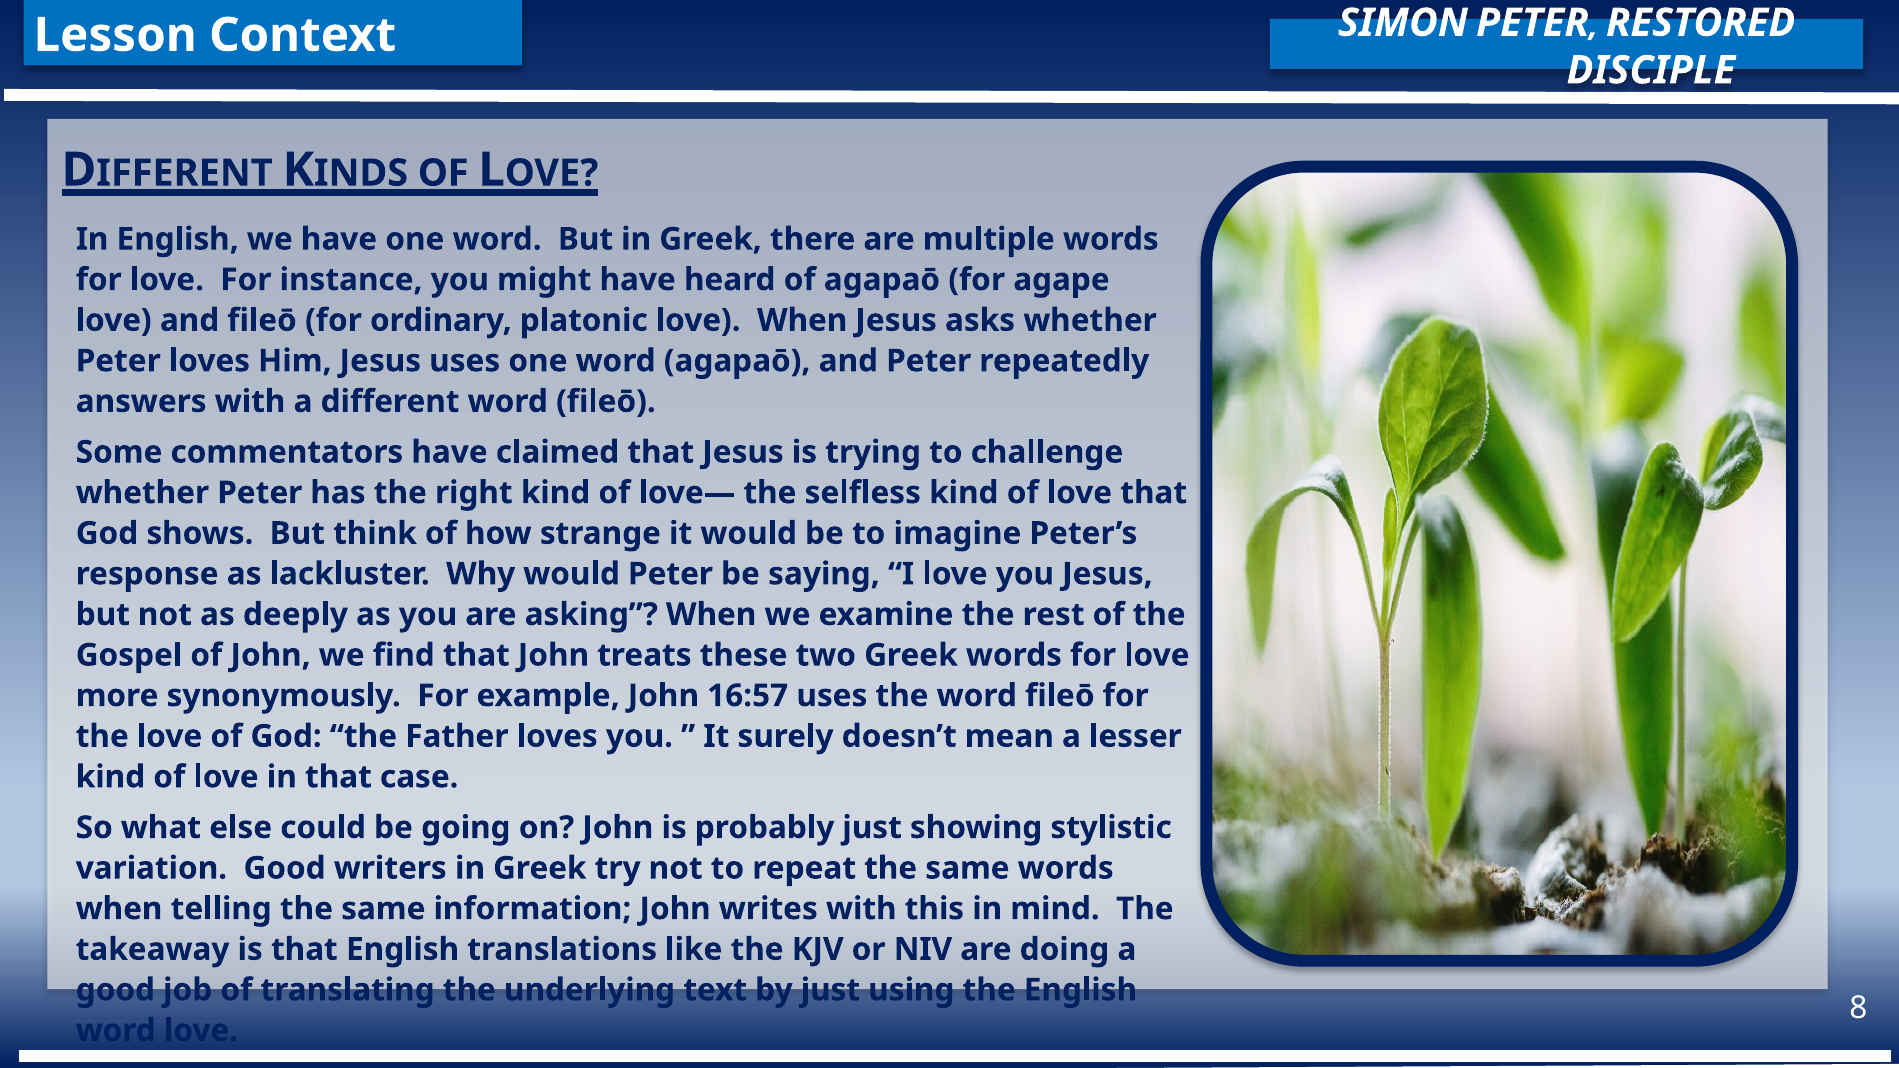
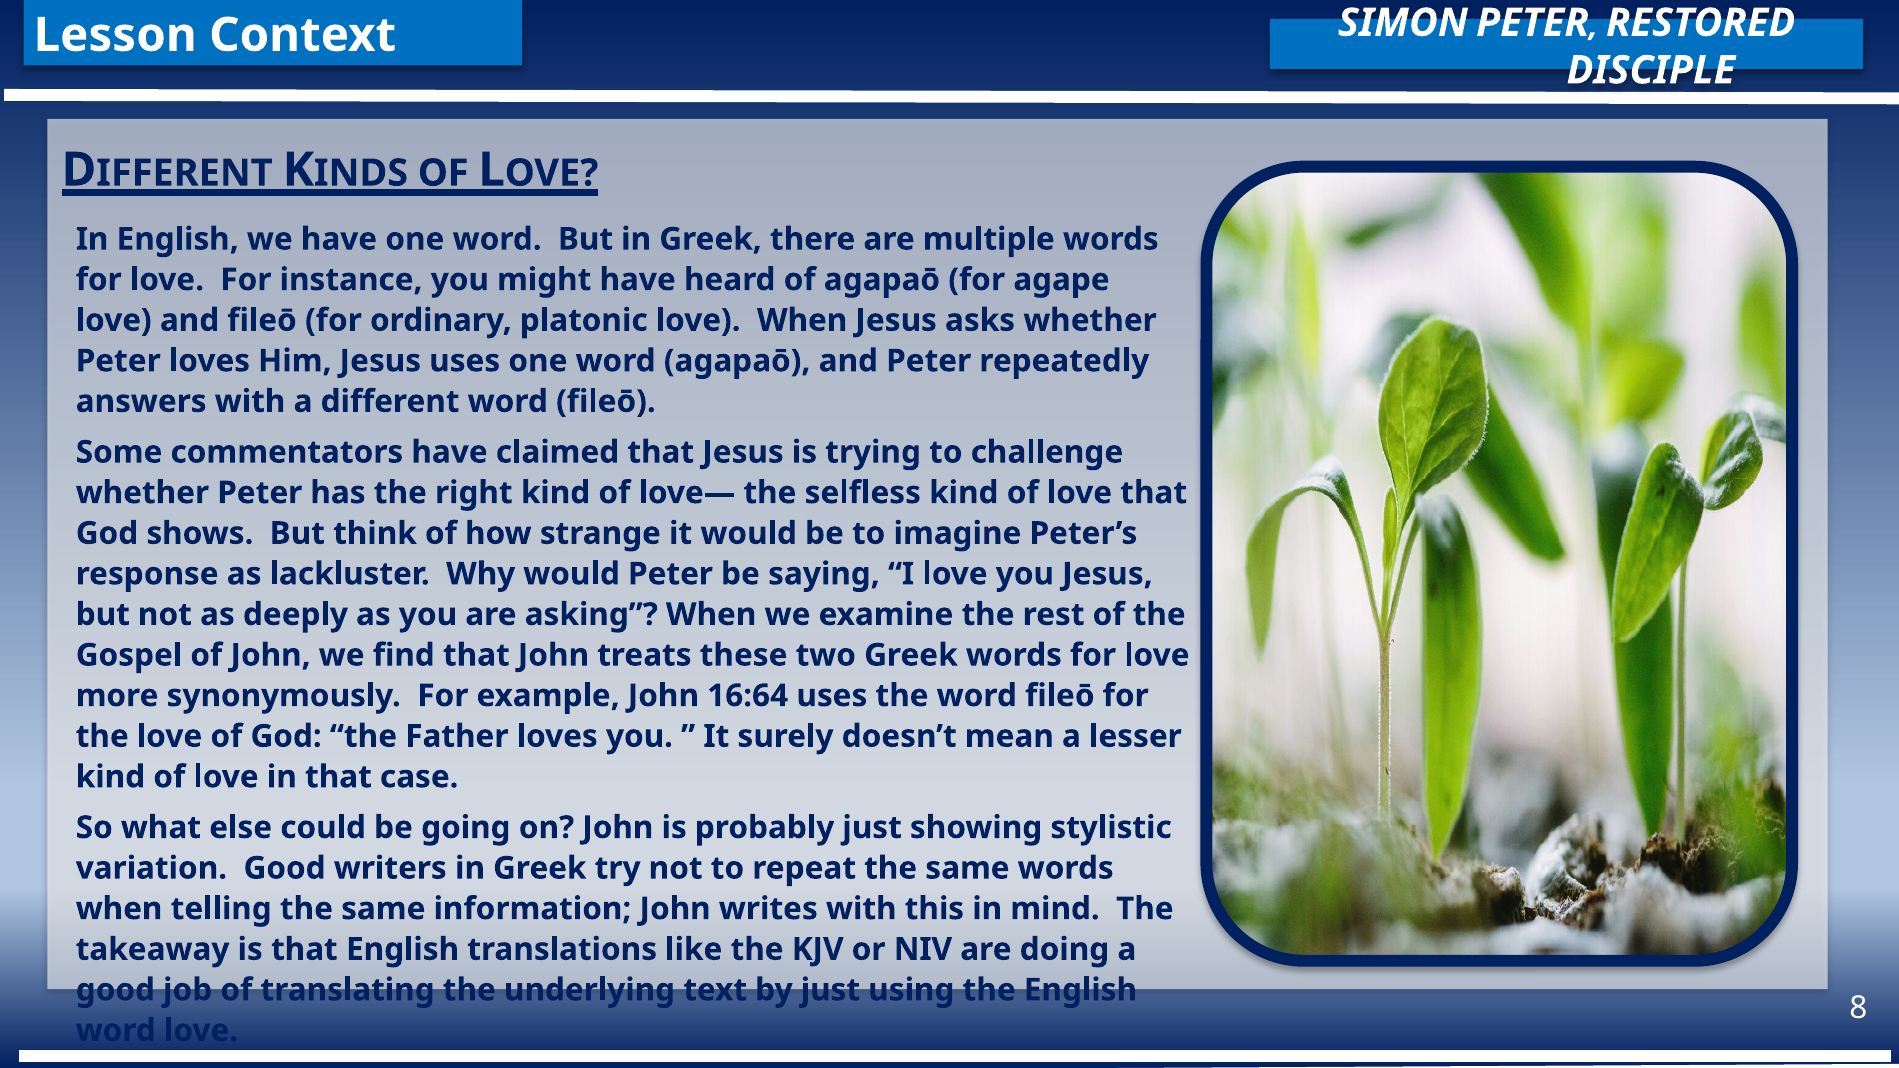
16:57: 16:57 -> 16:64 (748, 696)
